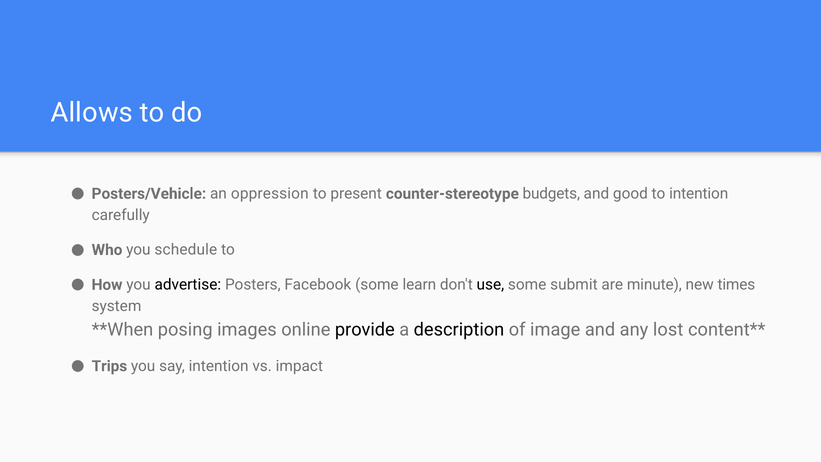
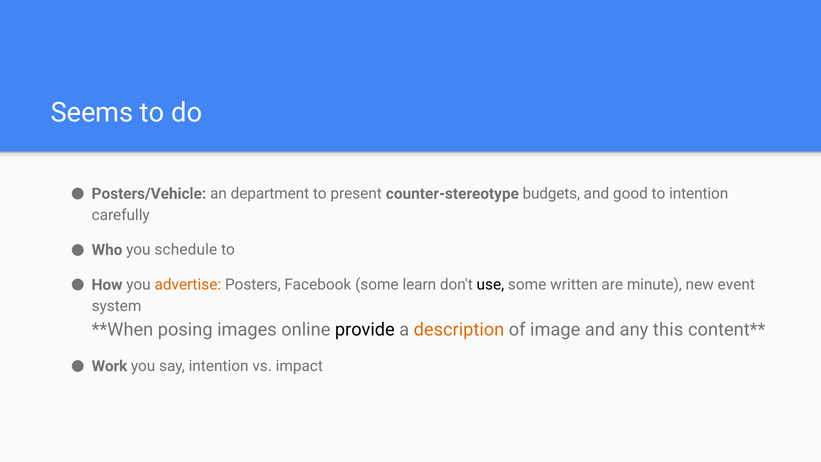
Allows: Allows -> Seems (92, 112)
oppression: oppression -> department (270, 194)
advertise colour: black -> orange (188, 285)
submit: submit -> written (574, 285)
times: times -> event (736, 285)
description colour: black -> orange (459, 330)
lost: lost -> this (668, 330)
Trips: Trips -> Work (109, 366)
